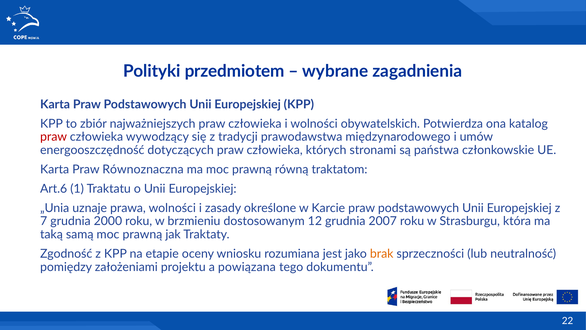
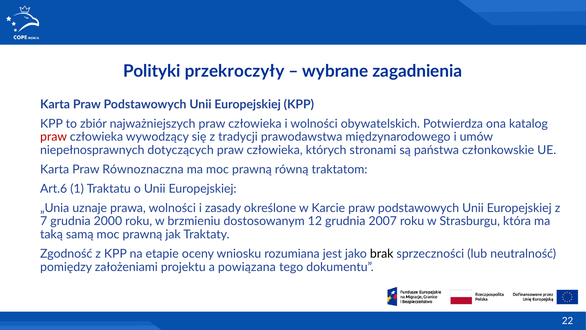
przedmiotem: przedmiotem -> przekroczyły (235, 71)
energooszczędność: energooszczędność -> niepełnosprawnych (92, 150)
brak colour: orange -> black (382, 253)
